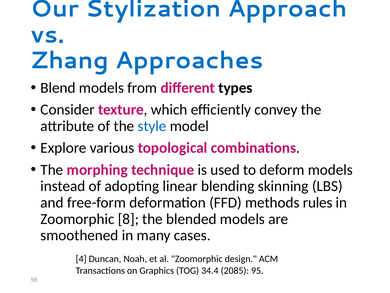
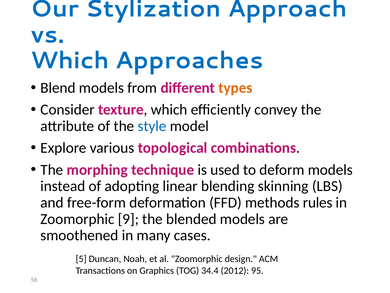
Zhang: Zhang -> Which (70, 60)
types colour: black -> orange (235, 88)
8: 8 -> 9 (128, 219)
4: 4 -> 5 (81, 258)
2085: 2085 -> 2012 (235, 270)
